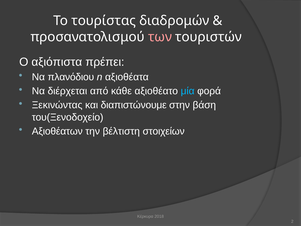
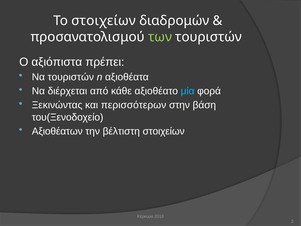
Το τουρίστας: τουρίστας -> στοιχείων (104, 21)
των colour: pink -> light green (160, 37)
Να πλανόδιου: πλανόδιου -> τουριστών (71, 77)
διαπιστώνουμε: διαπιστώνουμε -> περισσότερων (134, 105)
